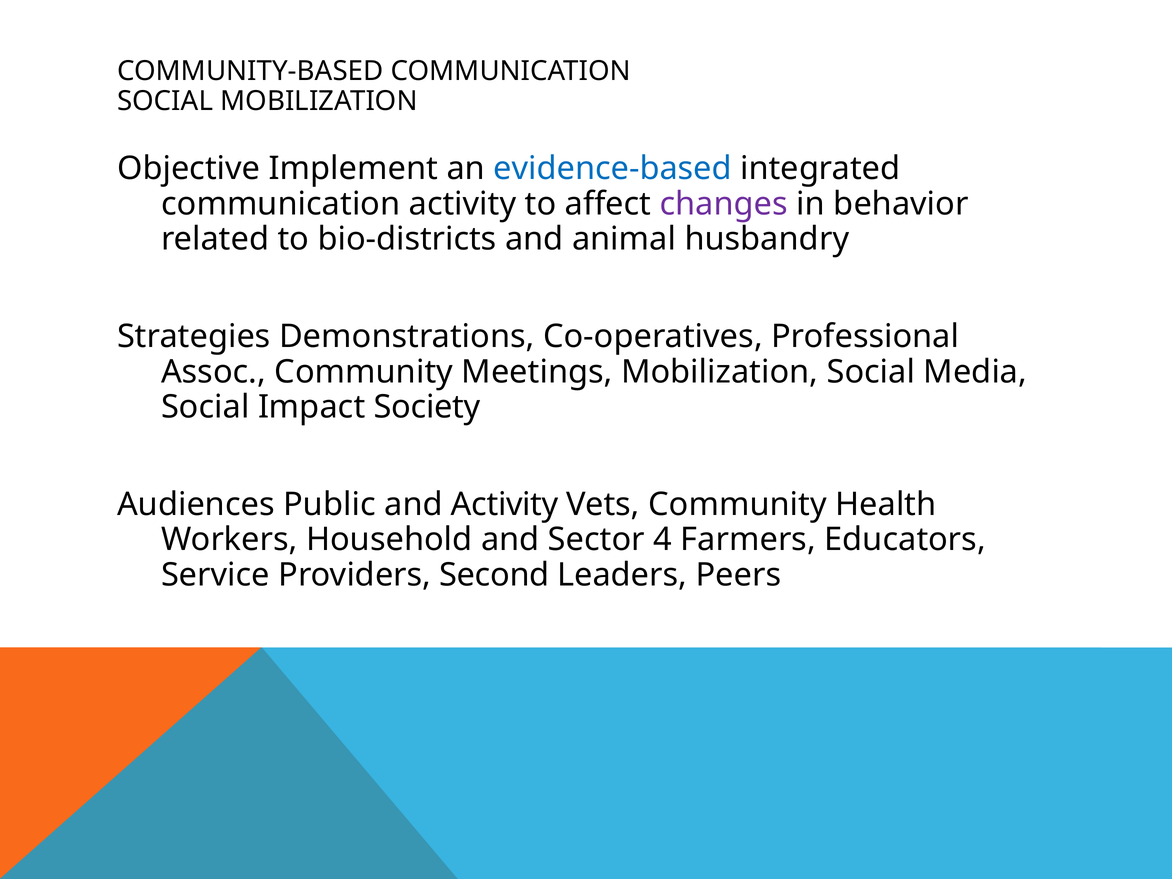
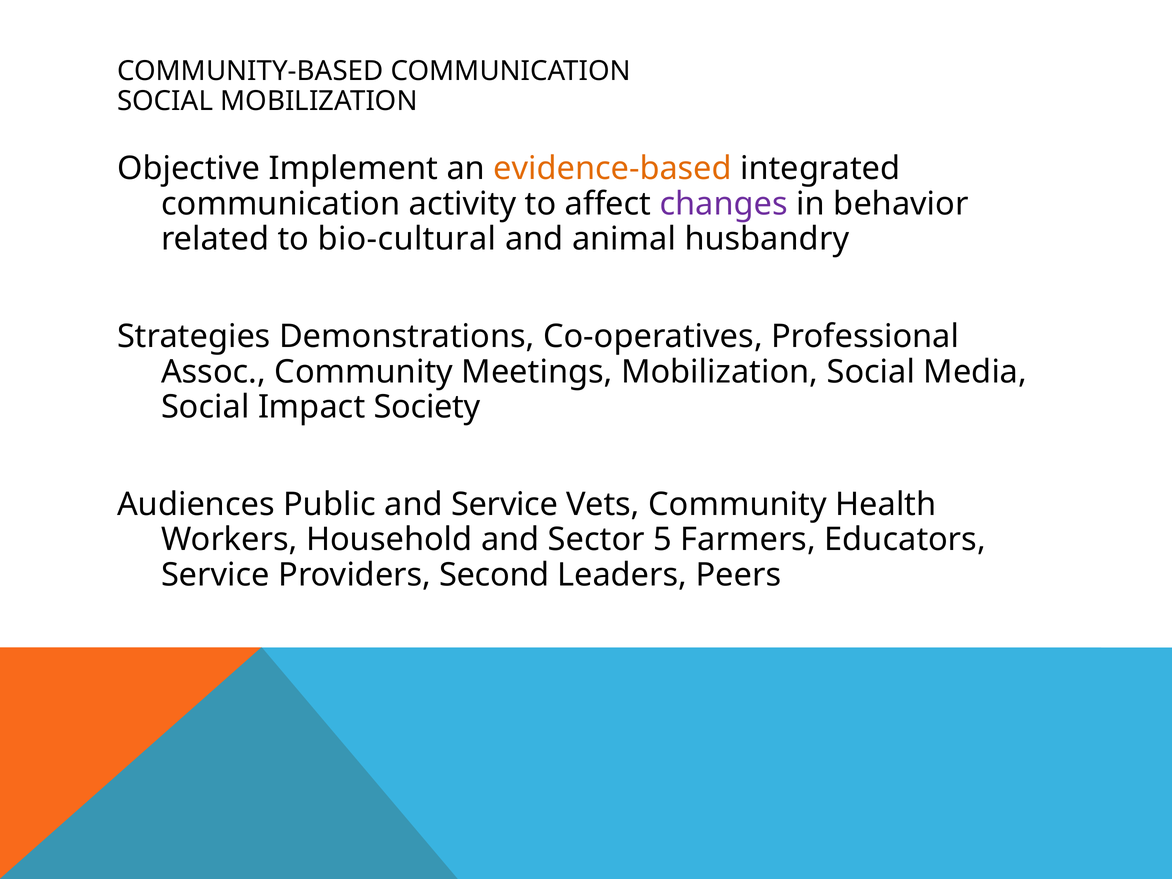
evidence-based colour: blue -> orange (613, 169)
bio-districts: bio-districts -> bio-cultural (407, 239)
and Activity: Activity -> Service (505, 505)
4: 4 -> 5 (663, 540)
